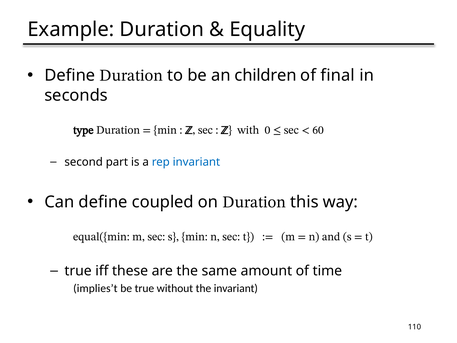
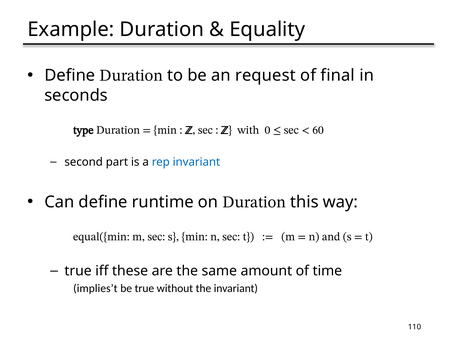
children: children -> request (265, 75)
coupled: coupled -> runtime (163, 202)
